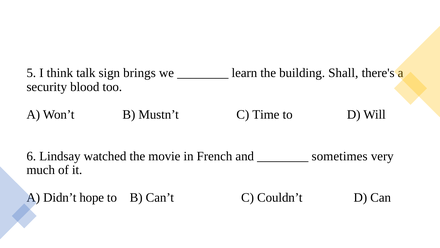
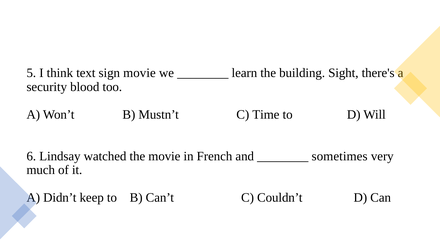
talk: talk -> text (86, 73)
sign brings: brings -> movie (139, 73)
Shall: Shall -> Sight (343, 73)
hope: hope -> keep (92, 197)
